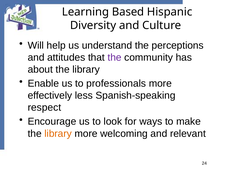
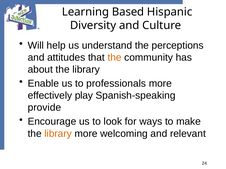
the colour: purple -> orange (115, 58)
less: less -> play (84, 96)
respect: respect -> provide (44, 108)
